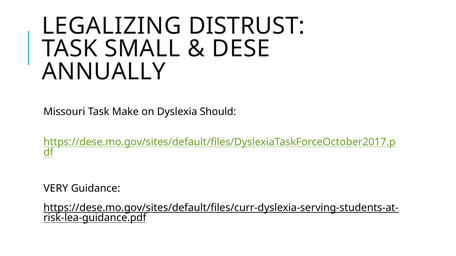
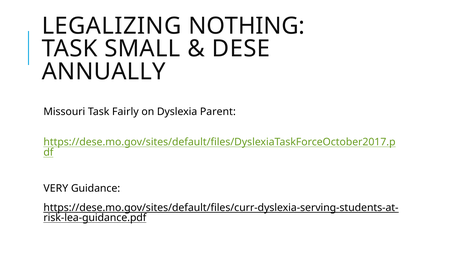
DISTRUST: DISTRUST -> NOTHING (247, 26)
Make: Make -> Fairly (125, 112)
Should: Should -> Parent (218, 112)
